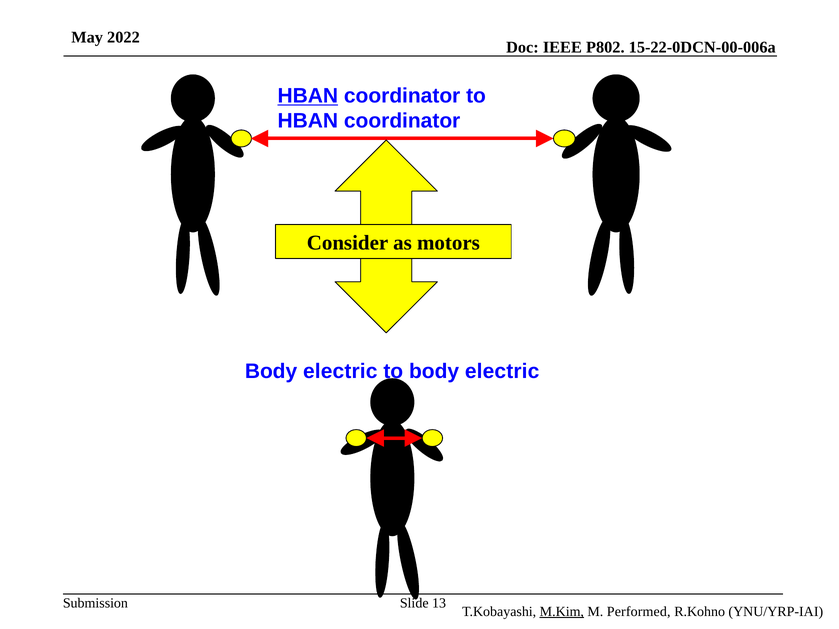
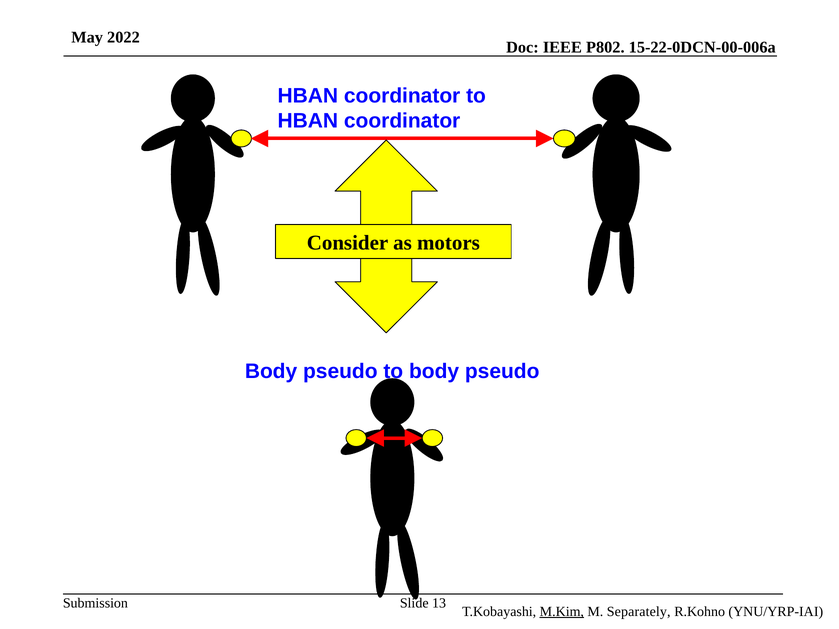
HBAN underline: present -> none (308, 96)
electric: electric -> pseudo (340, 371)
to body electric: electric -> pseudo (502, 371)
Performed: Performed -> Separately (639, 612)
